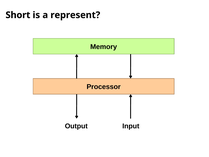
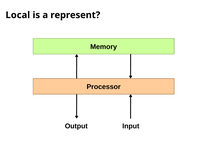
Short: Short -> Local (18, 15)
